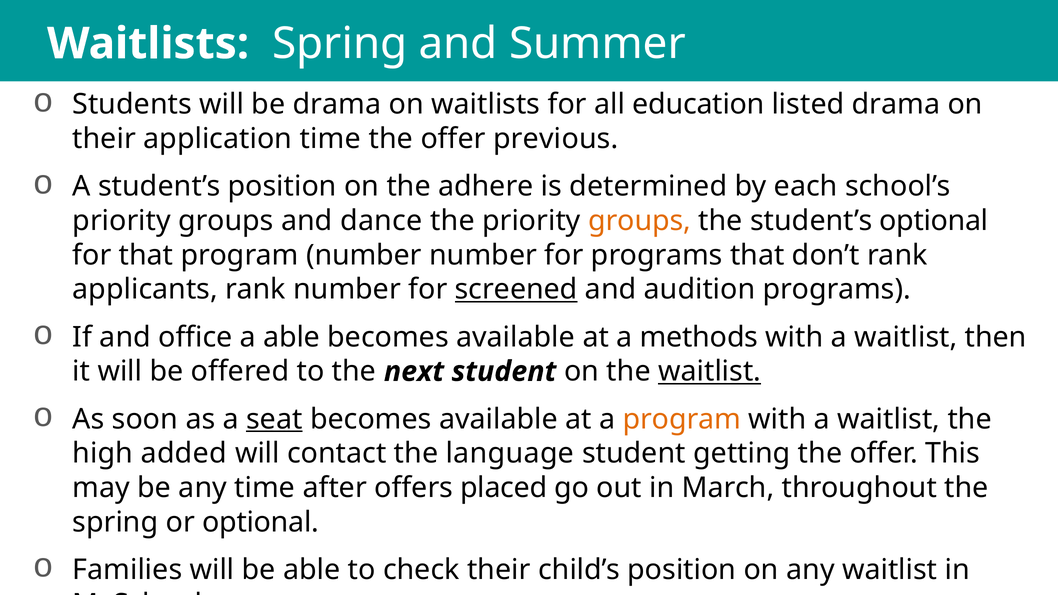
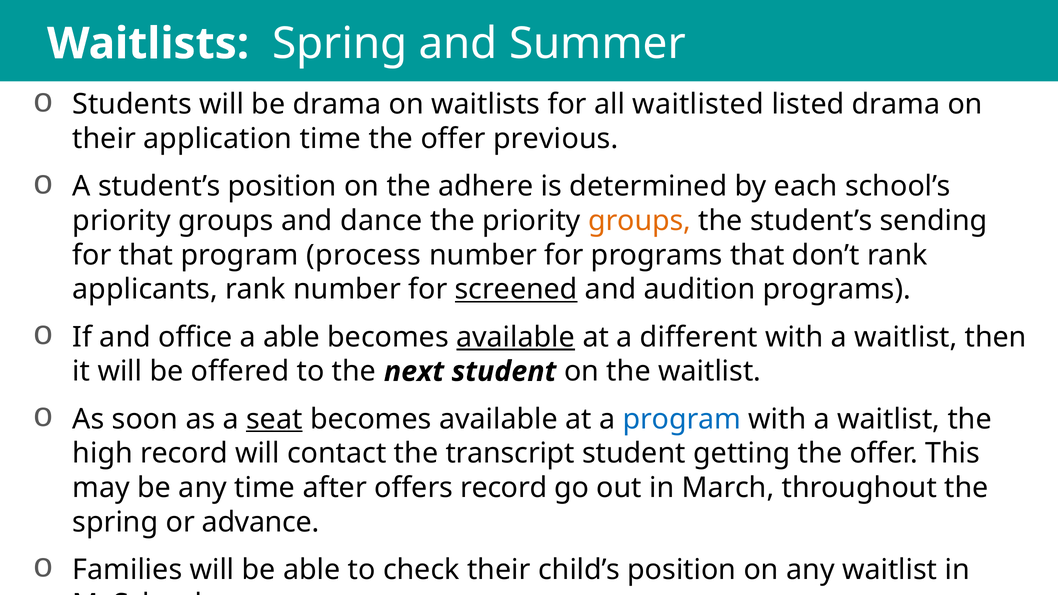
education: education -> waitlisted (698, 105)
student’s optional: optional -> sending (934, 221)
program number: number -> process (364, 255)
available underline: none -> present (516, 337)
methods: methods -> different (699, 337)
waitlist underline: present -> none (710, 372)
program colour: orange -> blue (682, 419)
high added: added -> record (184, 454)
language: language -> transcript (510, 454)
offers placed: placed -> record (504, 488)
or optional: optional -> advance (261, 522)
